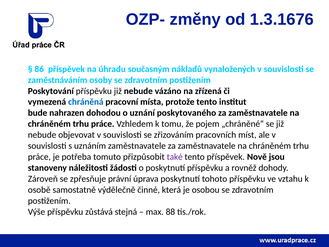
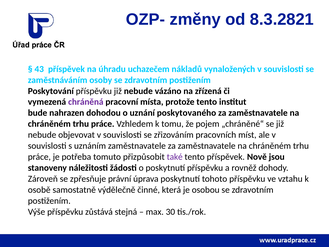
1.3.1676: 1.3.1676 -> 8.3.2821 (282, 19)
86: 86 -> 43 (39, 69)
současným: současným -> uchazečem (149, 69)
chráněná colour: blue -> purple (86, 102)
88: 88 -> 30 (170, 212)
